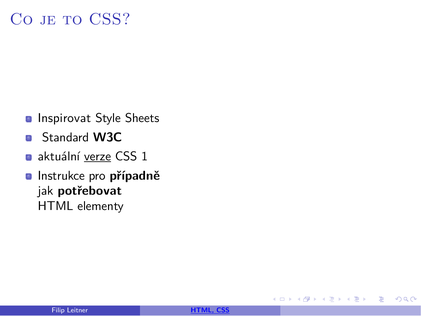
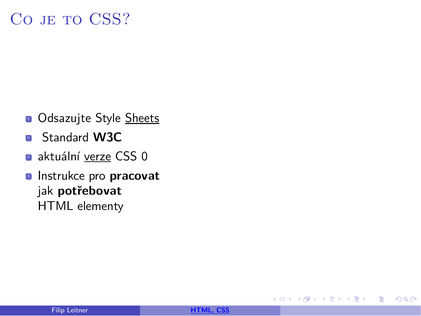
Inspirovat: Inspirovat -> Odsazujte (64, 118)
Sheets underline: none -> present (142, 118)
1: 1 -> 0 (145, 156)
případně: případně -> pracovat (135, 175)
